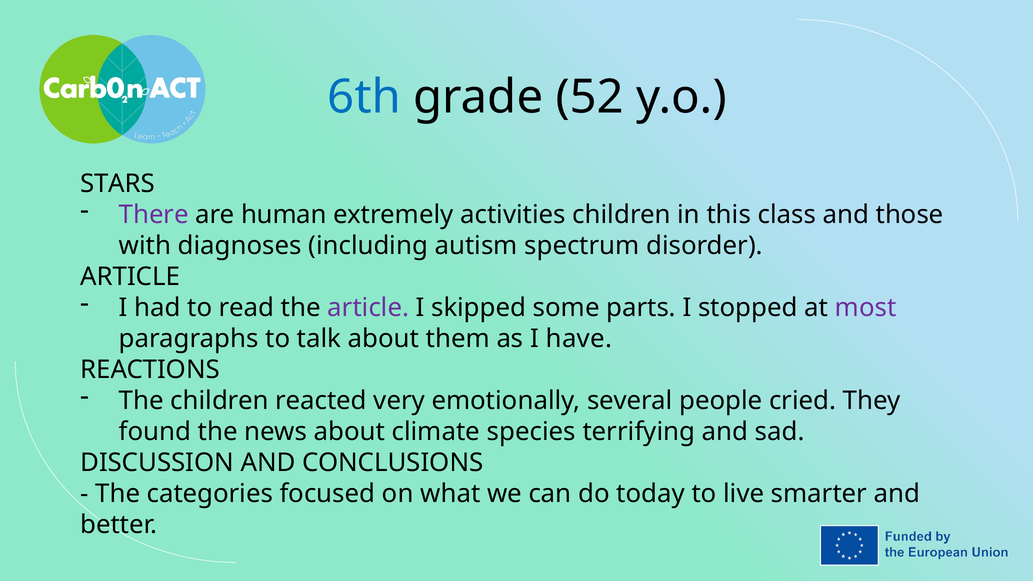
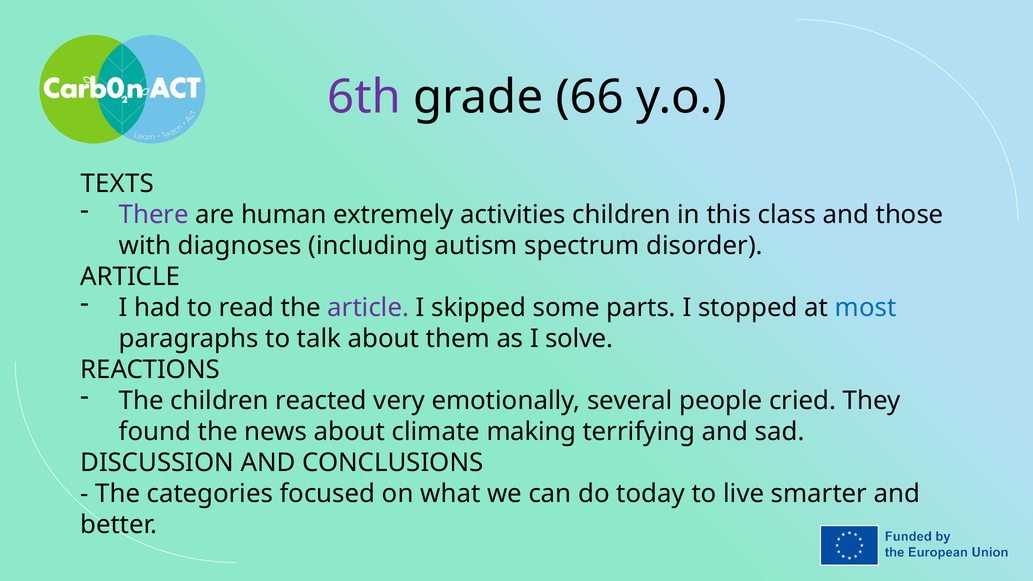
6th colour: blue -> purple (364, 97)
52: 52 -> 66 (590, 97)
STARS: STARS -> TEXTS (117, 184)
most colour: purple -> blue (866, 308)
have: have -> solve (579, 339)
species: species -> making (531, 432)
